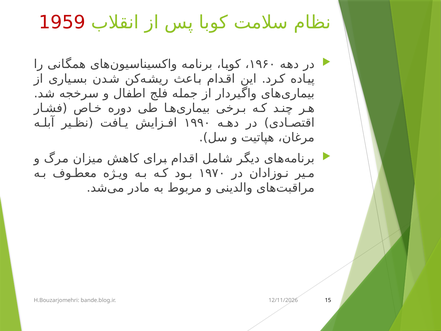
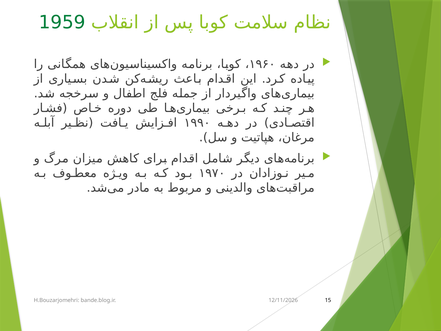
1959 colour: red -> green (62, 22)
